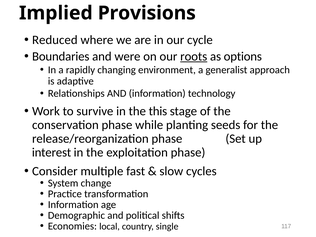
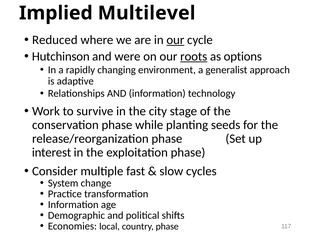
Provisions: Provisions -> Multilevel (147, 13)
our underline: none -> present (175, 40)
Boundaries: Boundaries -> Hutchinson (61, 56)
this: this -> city (158, 111)
country single: single -> phase (167, 227)
